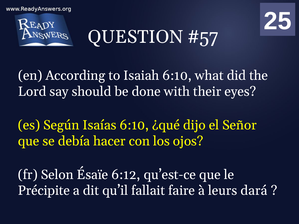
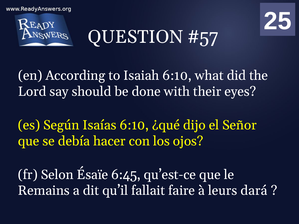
6:12: 6:12 -> 6:45 (126, 175)
Précipite: Précipite -> Remains (44, 191)
